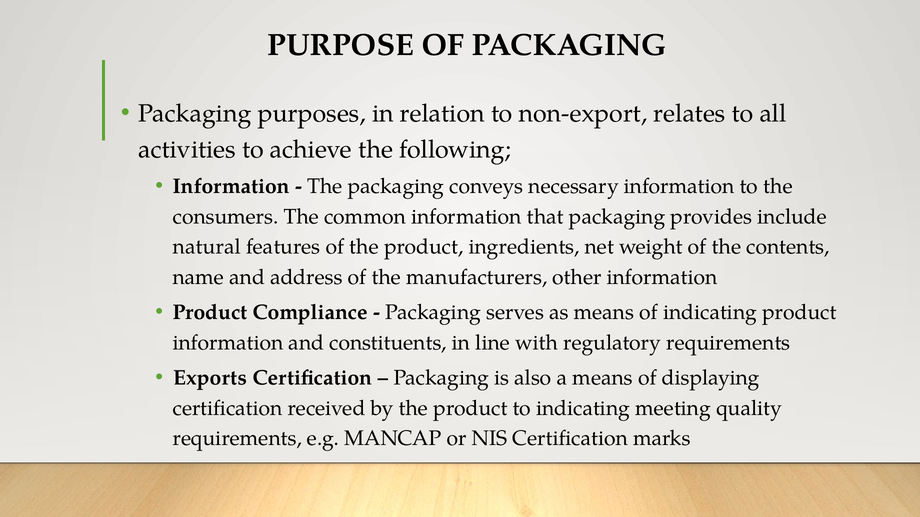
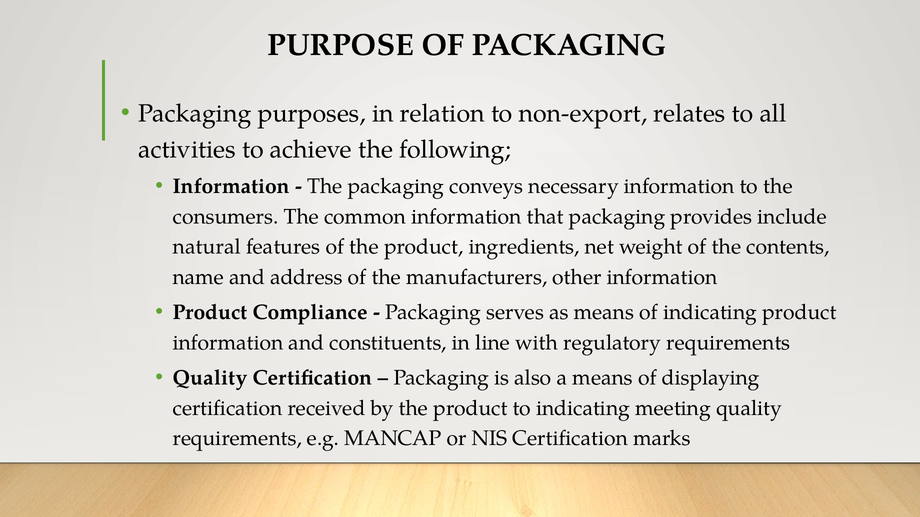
Exports: Exports -> Quality (210, 378)
